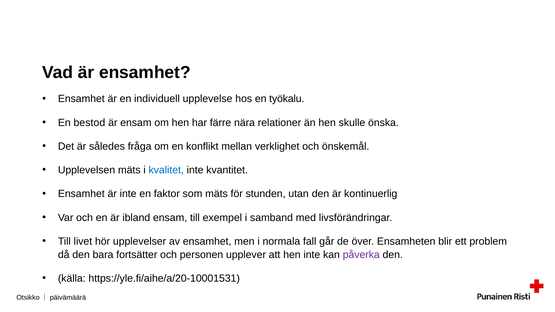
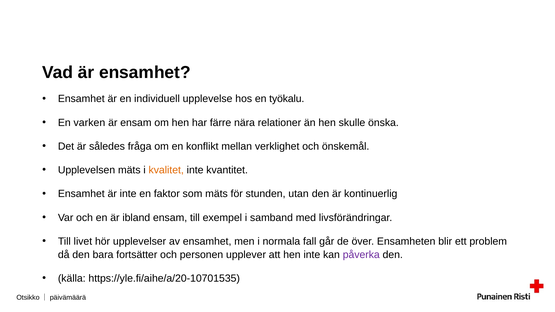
bestod: bestod -> varken (89, 123)
kvalitet colour: blue -> orange (166, 170)
https://yle.fi/aihe/a/20-10001531: https://yle.fi/aihe/a/20-10001531 -> https://yle.fi/aihe/a/20-10701535 (164, 279)
